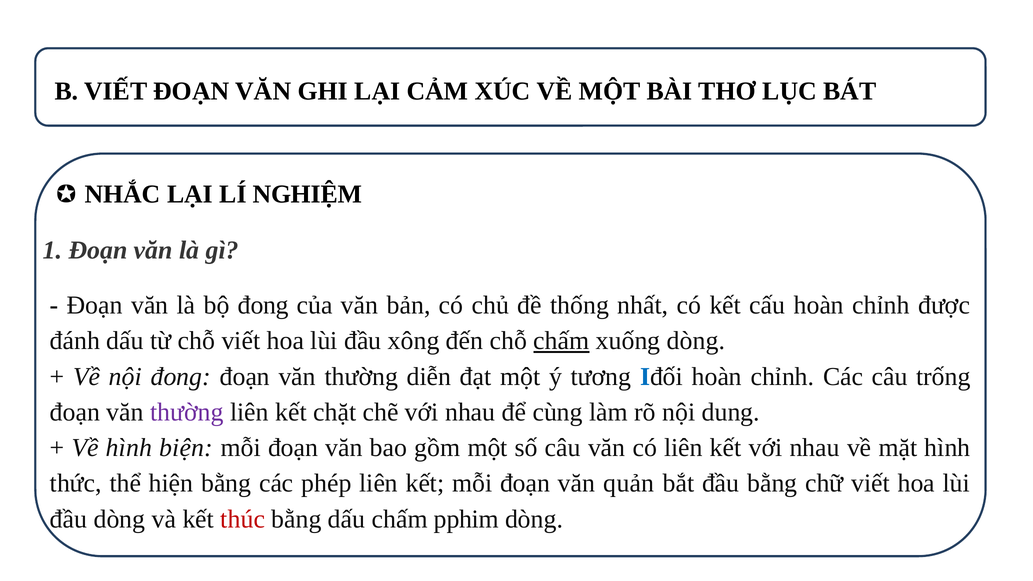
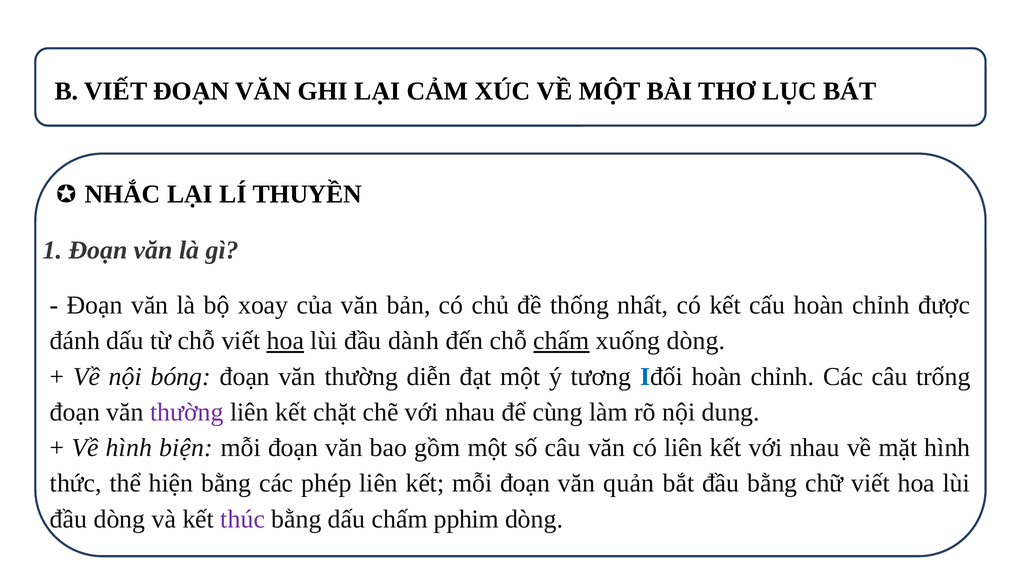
NGHIỆM: NGHIỆM -> THUYỀN (307, 194)
bộ đong: đong -> xoay (263, 305)
hoa underline: none -> present (285, 341)
xông: xông -> dành (413, 341)
nội đong: đong -> bóng (181, 377)
thúc colour: red -> purple (243, 519)
